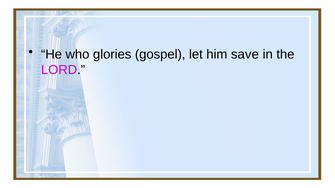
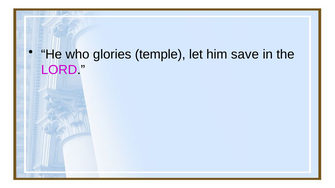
gospel: gospel -> temple (160, 54)
